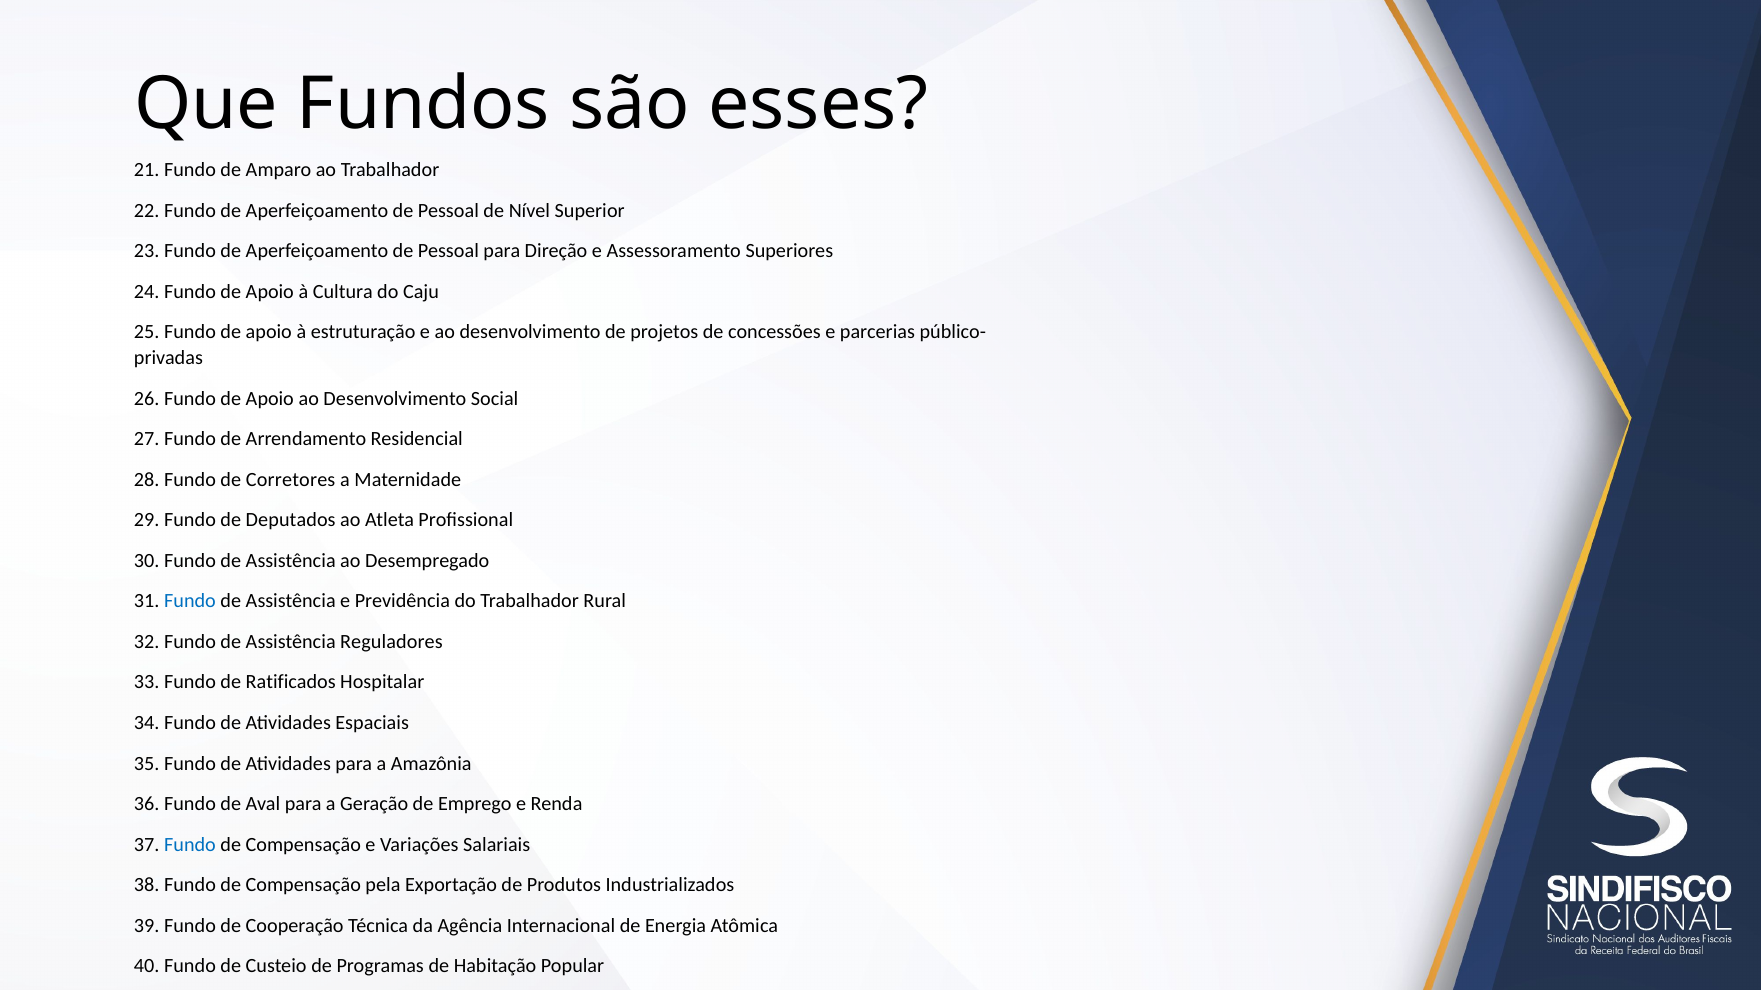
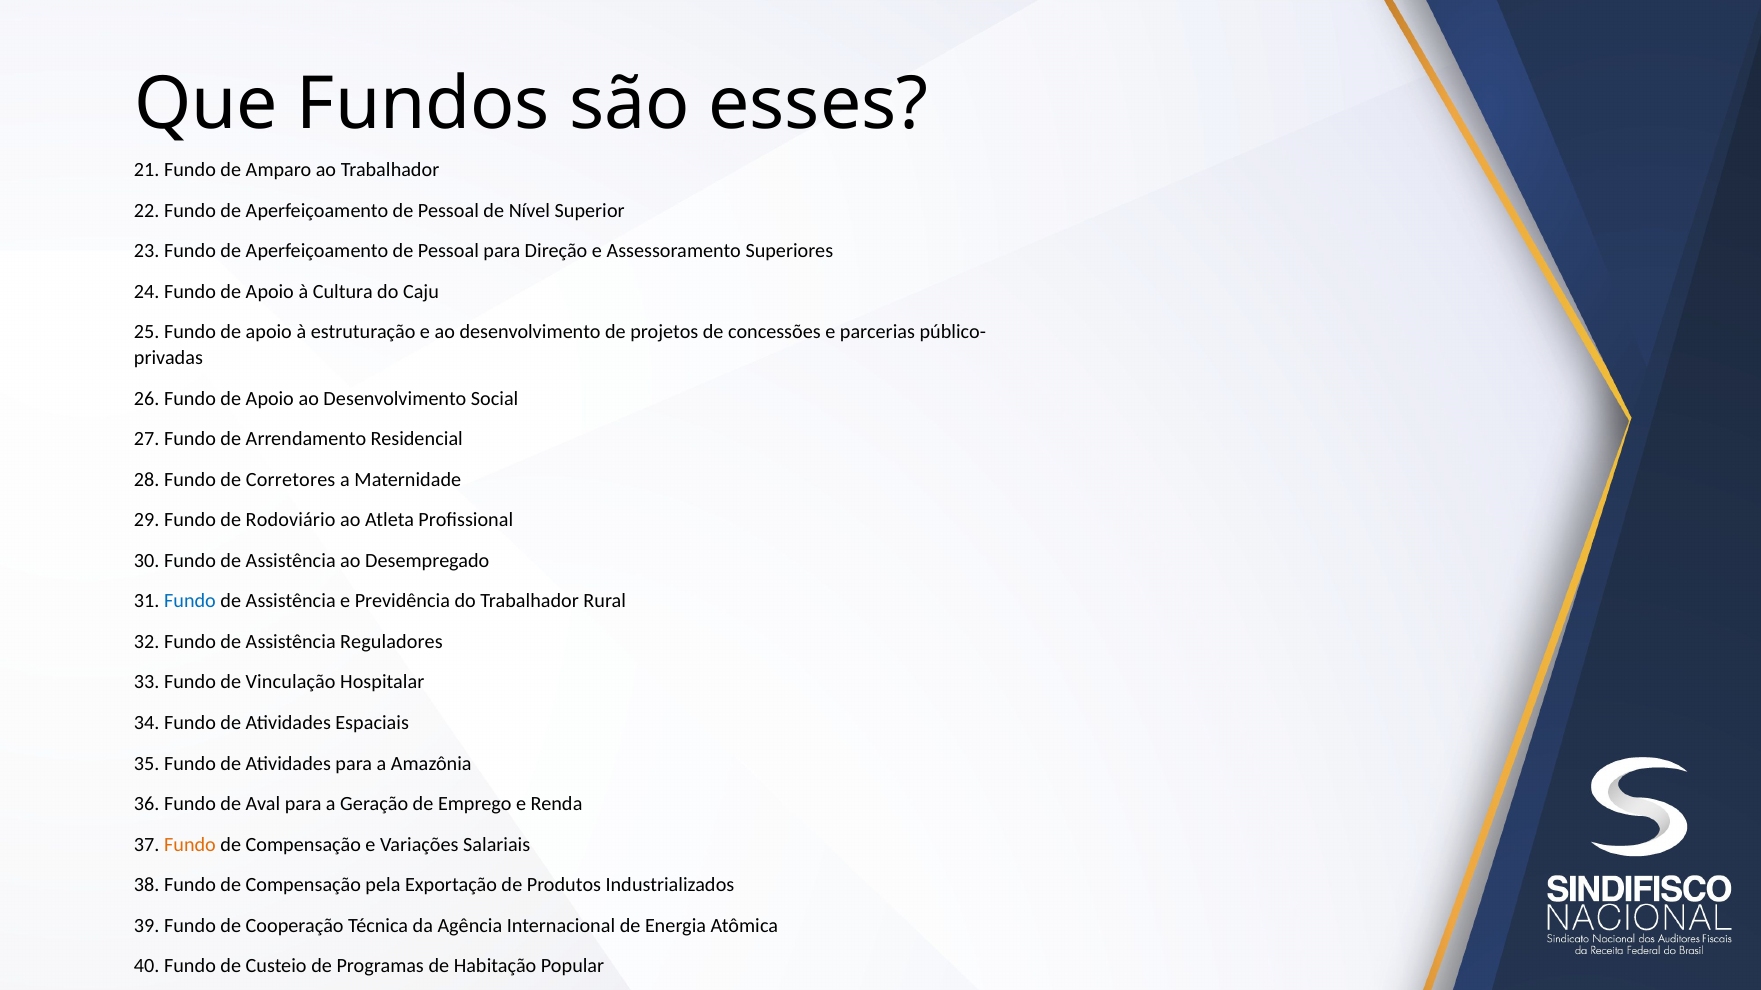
Deputados: Deputados -> Rodoviário (291, 520)
Ratificados: Ratificados -> Vinculação (291, 683)
Fundo colour: blue -> orange (190, 845)
